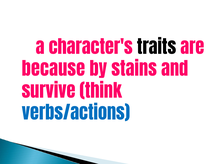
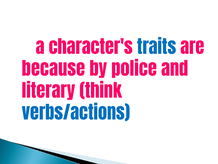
traits colour: black -> blue (157, 48)
stains: stains -> police (134, 70)
survive: survive -> literary (49, 91)
